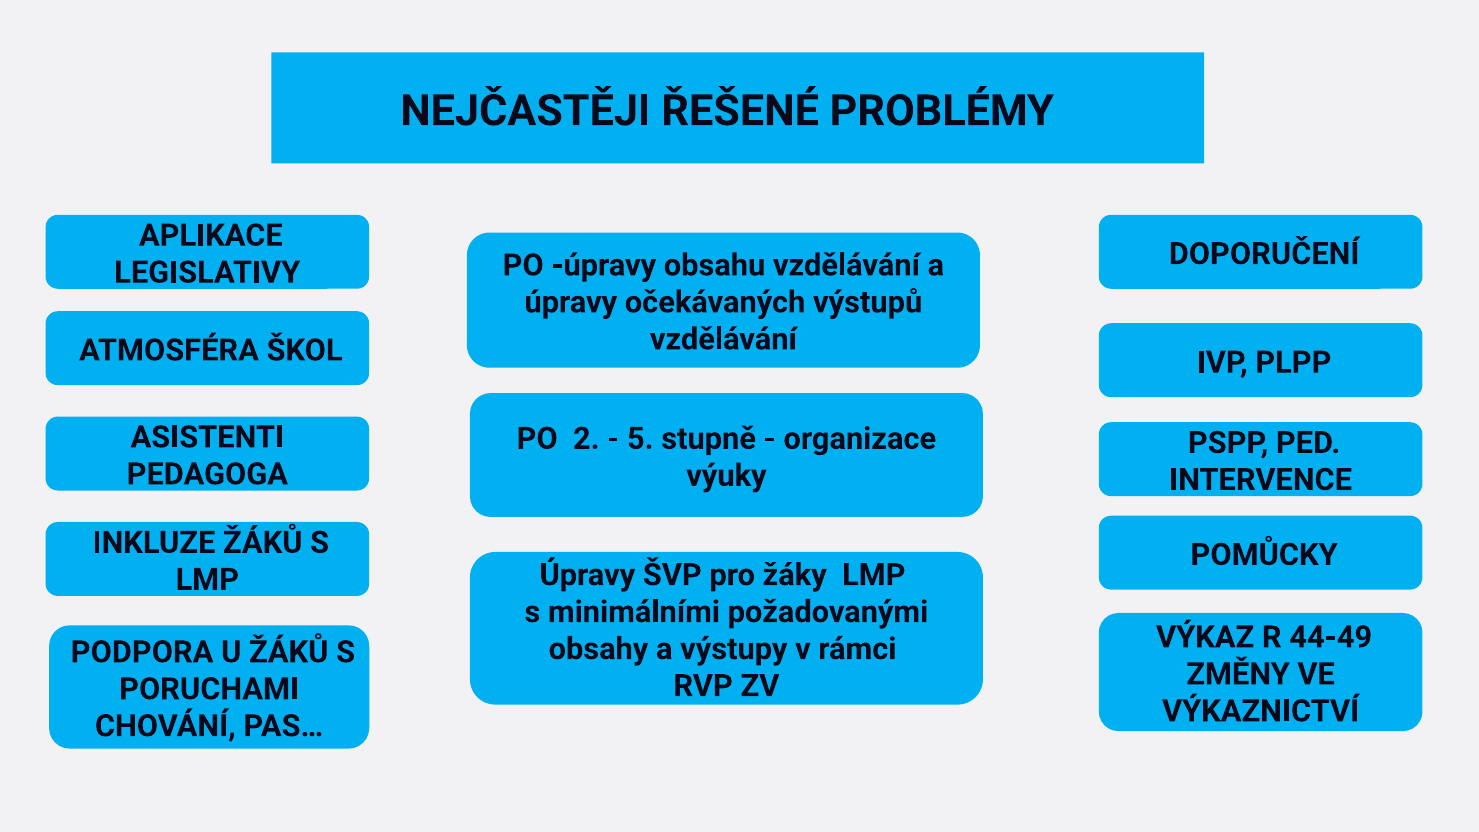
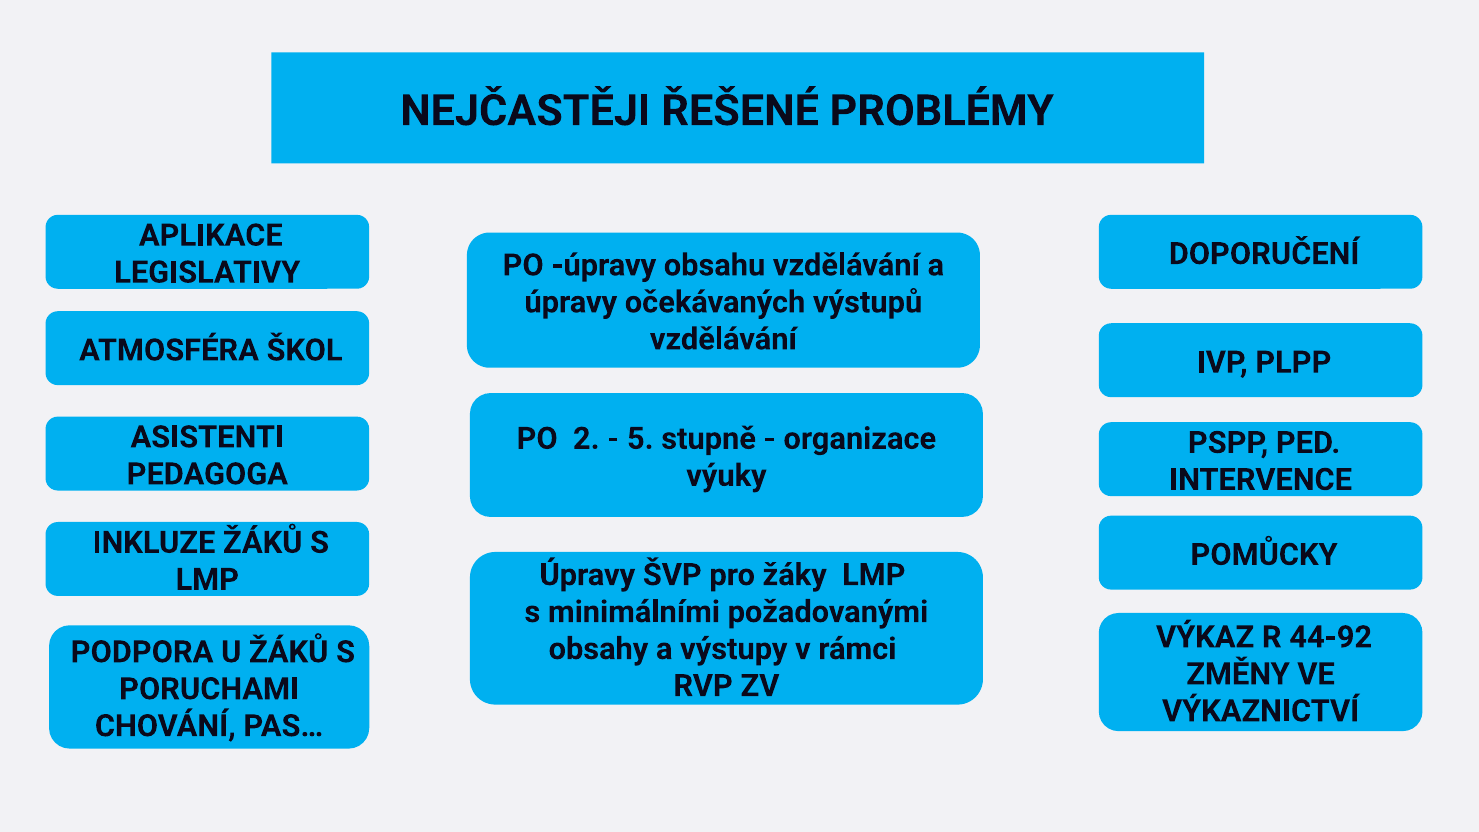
44-49: 44-49 -> 44-92 (1331, 637)
